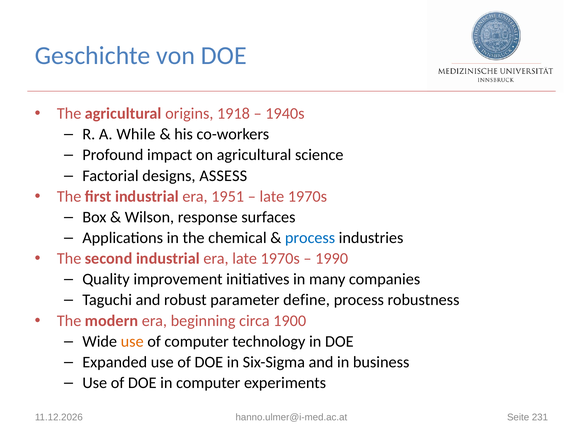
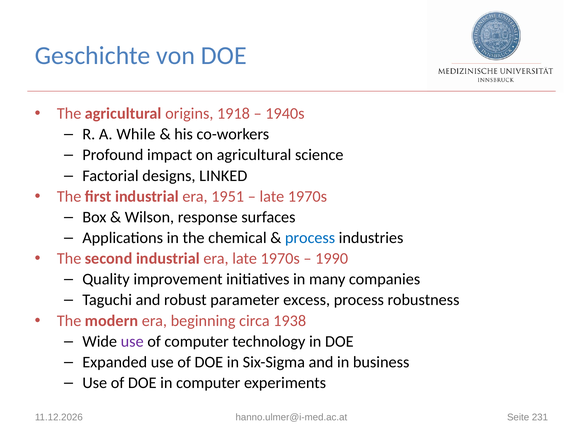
ASSESS: ASSESS -> LINKED (223, 176)
define: define -> excess (307, 300)
1900: 1900 -> 1938 (290, 321)
use colour: orange -> purple (132, 342)
